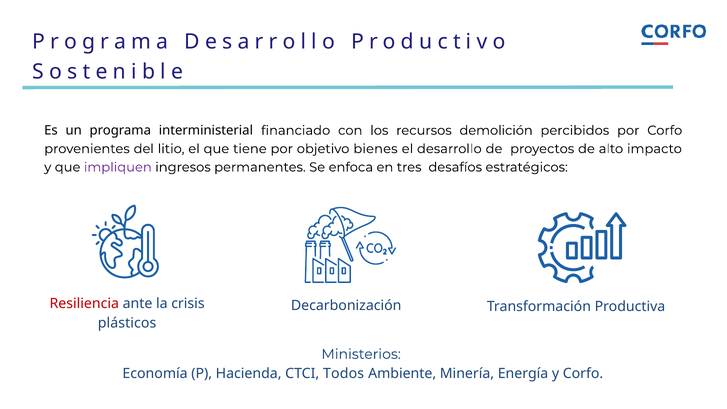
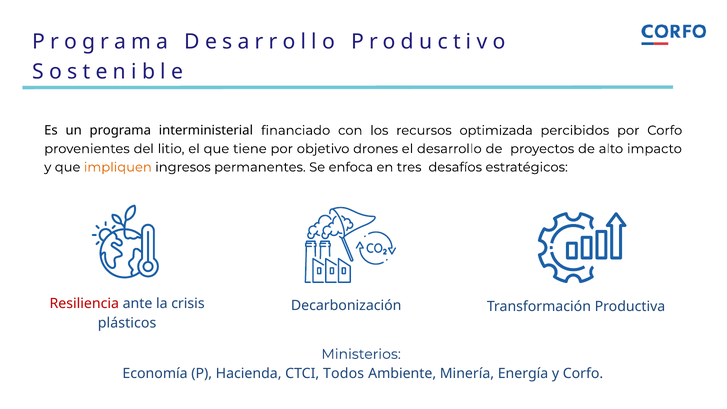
demolición: demolición -> optimizada (496, 130)
bienes: bienes -> drones (376, 149)
impliquen colour: purple -> orange (118, 167)
